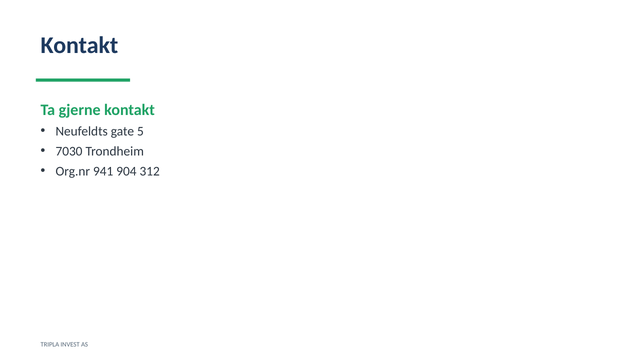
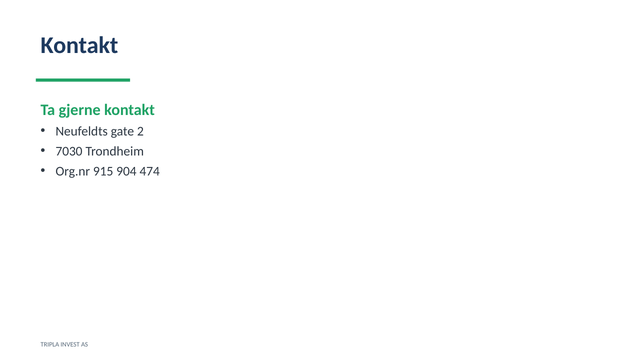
5: 5 -> 2 (140, 131)
941: 941 -> 915 (103, 171)
312: 312 -> 474 (150, 171)
